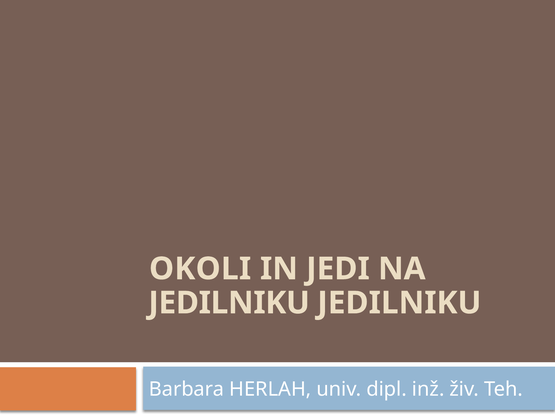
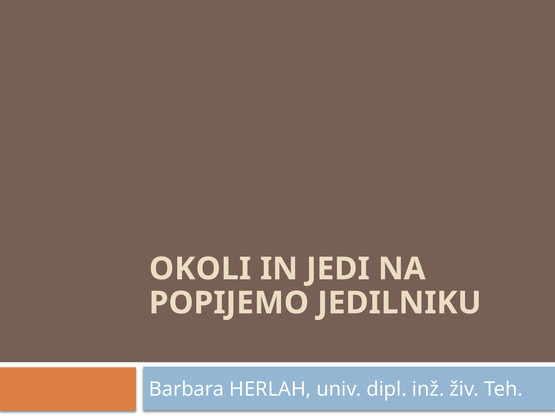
JEDILNIKU: JEDILNIKU -> POPIJEMO (229, 303)
